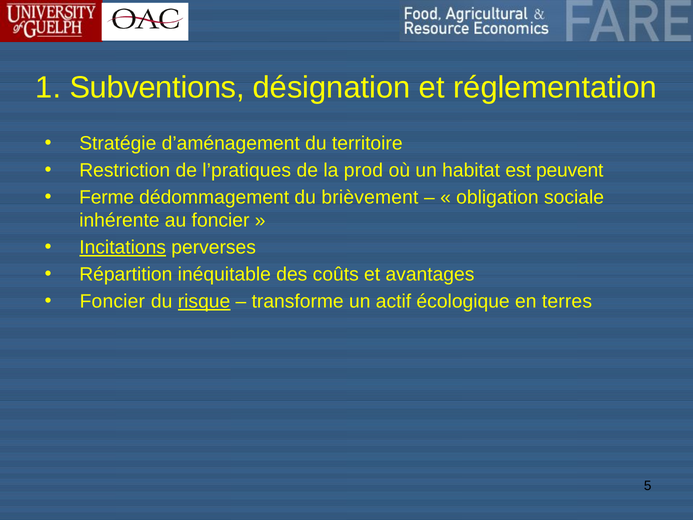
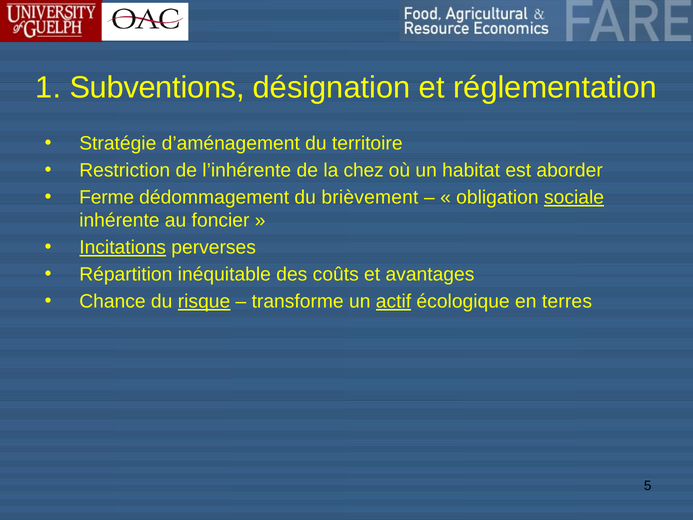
l’pratiques: l’pratiques -> l’inhérente (247, 170)
prod: prod -> chez (364, 170)
peuvent: peuvent -> aborder (570, 170)
sociale underline: none -> present (574, 197)
Foncier: Foncier -> Chance (112, 301)
actif underline: none -> present (394, 301)
